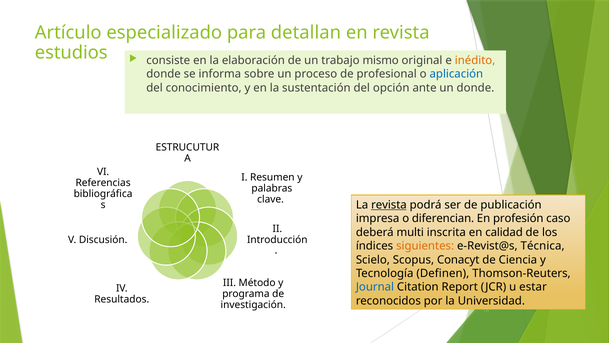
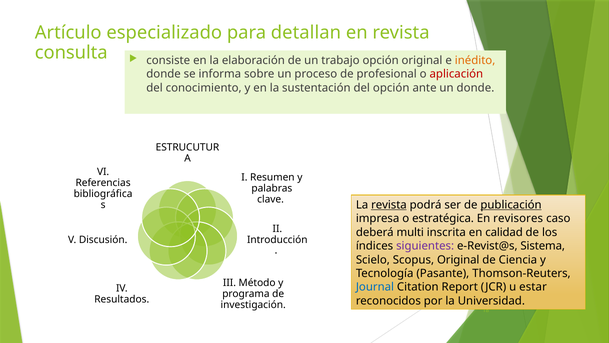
estudios: estudios -> consulta (71, 53)
trabajo mismo: mismo -> opción (381, 60)
aplicación colour: blue -> red (456, 74)
publicación underline: none -> present (511, 205)
diferencian: diferencian -> estratégica (443, 218)
profesión: profesión -> revisores (518, 218)
siguientes colour: orange -> purple (425, 246)
Técnica: Técnica -> Sistema (543, 246)
Scopus Conacyt: Conacyt -> Original (458, 259)
Definen: Definen -> Pasante (443, 273)
